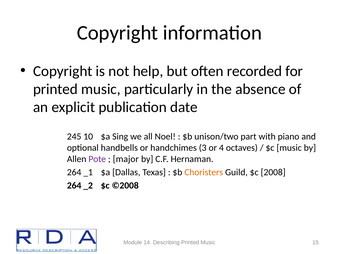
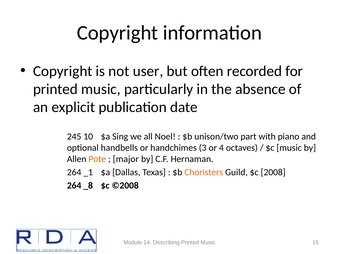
help: help -> user (148, 71)
Pote colour: purple -> orange (97, 159)
_2: _2 -> _8 (88, 186)
